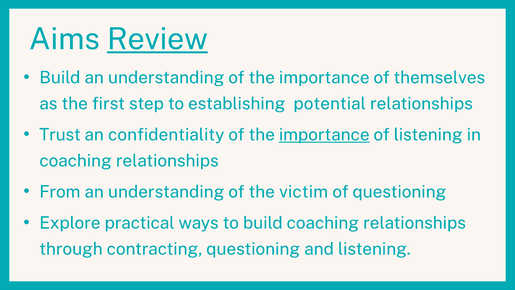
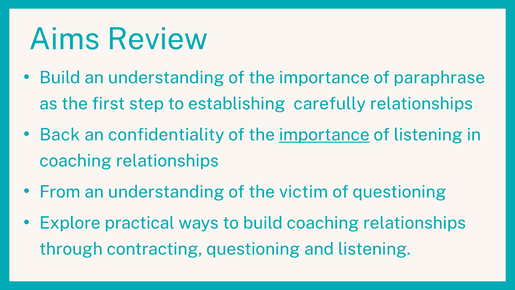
Review underline: present -> none (157, 39)
themselves: themselves -> paraphrase (439, 78)
potential: potential -> carefully (330, 104)
Trust: Trust -> Back (60, 135)
